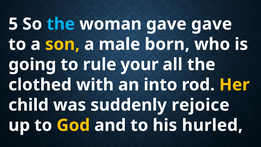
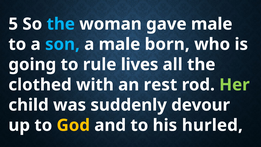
gave gave: gave -> male (212, 24)
son colour: yellow -> light blue (62, 44)
your: your -> lives (140, 64)
into: into -> rest (160, 85)
Her colour: yellow -> light green (234, 85)
rejoice: rejoice -> devour (201, 105)
